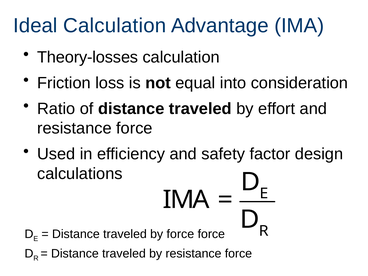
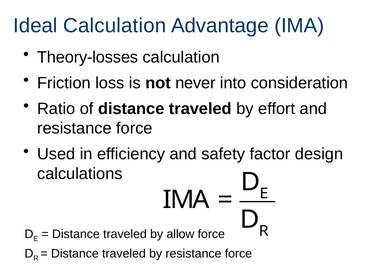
equal: equal -> never (195, 83)
by force: force -> allow (180, 234)
